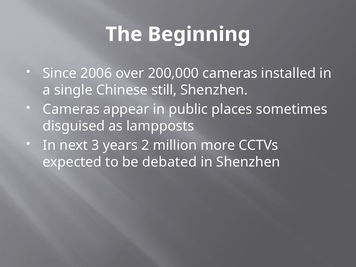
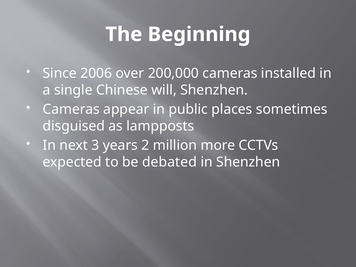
still: still -> will (164, 90)
